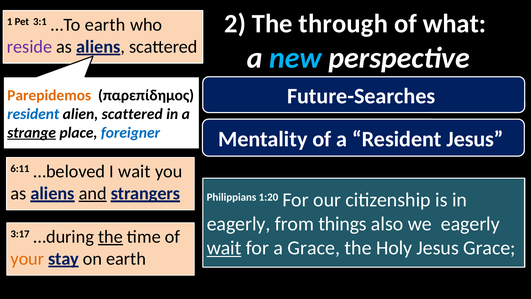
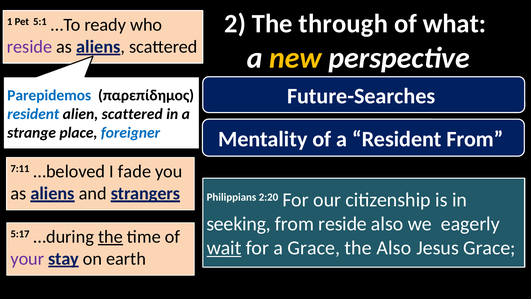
3:1: 3:1 -> 5:1 (40, 22)
…To earth: earth -> ready (105, 25)
new colour: light blue -> yellow (296, 58)
Parepidemos colour: orange -> blue (49, 95)
strange underline: present -> none (32, 132)
Resident Jesus: Jesus -> From (475, 139)
6:11: 6:11 -> 7:11 (20, 168)
I wait: wait -> fade (135, 171)
and underline: present -> none (93, 193)
1:20: 1:20 -> 2:20 (268, 197)
eagerly: eagerly -> seeking (239, 224)
from things: things -> reside (343, 224)
3:17: 3:17 -> 5:17 (20, 234)
the Holy: Holy -> Also (394, 248)
your colour: orange -> purple (27, 258)
